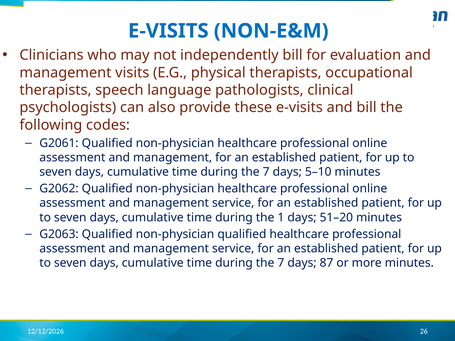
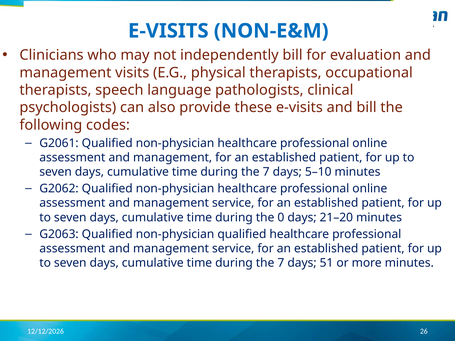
1: 1 -> 0 (281, 218)
51–20: 51–20 -> 21–20 (336, 218)
87: 87 -> 51 (326, 263)
